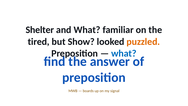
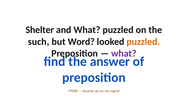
What familiar: familiar -> puzzled (118, 30)
tired: tired -> such (39, 42)
Show: Show -> Word (81, 42)
what colour: blue -> purple (124, 53)
